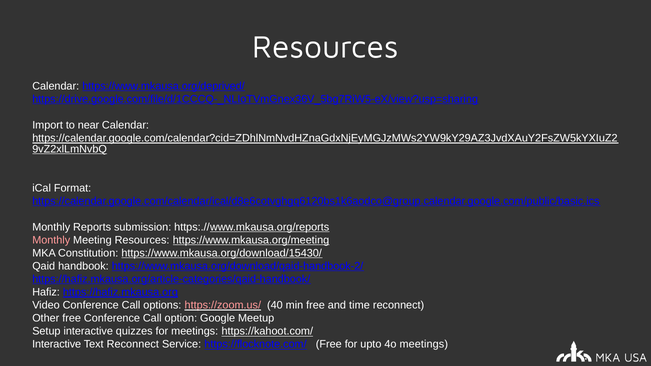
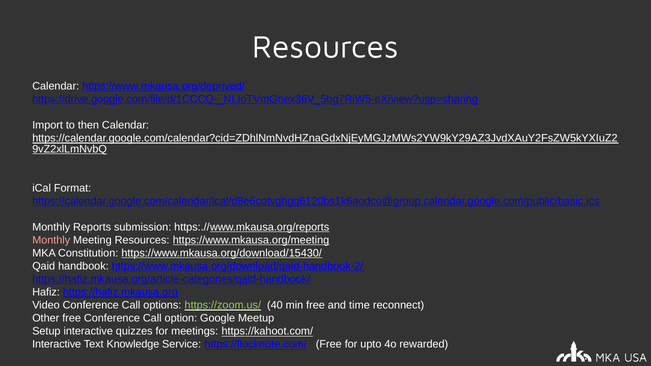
near: near -> then (88, 125)
https://zoom.us/ colour: pink -> light green (223, 305)
Text Reconnect: Reconnect -> Knowledge (133, 344)
4o meetings: meetings -> rewarded (424, 344)
